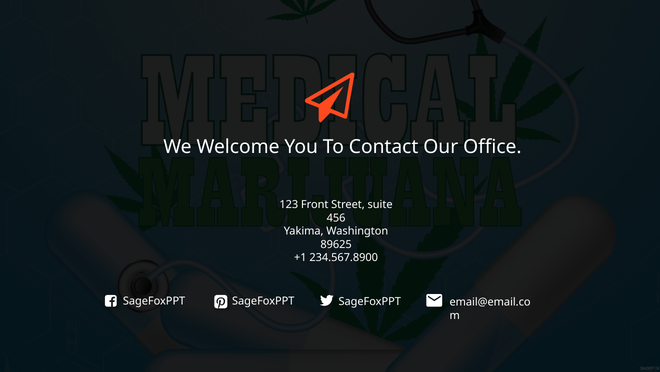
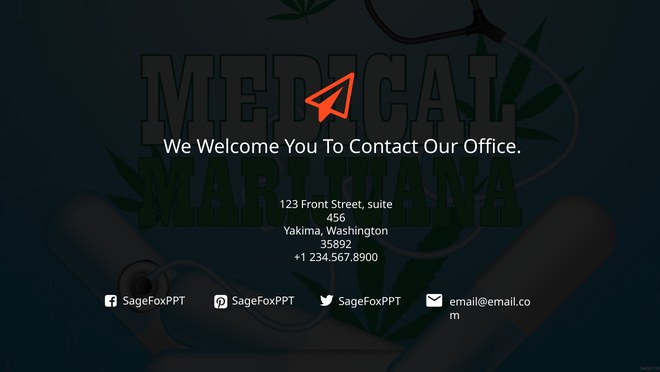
89625: 89625 -> 35892 (336, 244)
